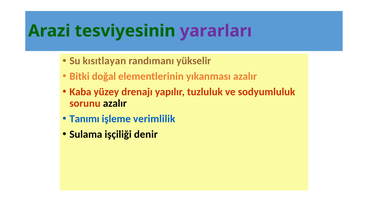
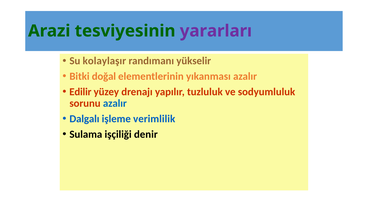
kısıtlayan: kısıtlayan -> kolaylaşır (104, 61)
Kaba: Kaba -> Edilir (80, 92)
azalır colour: black -> blue (115, 103)
Tanımı: Tanımı -> Dalgalı (84, 119)
